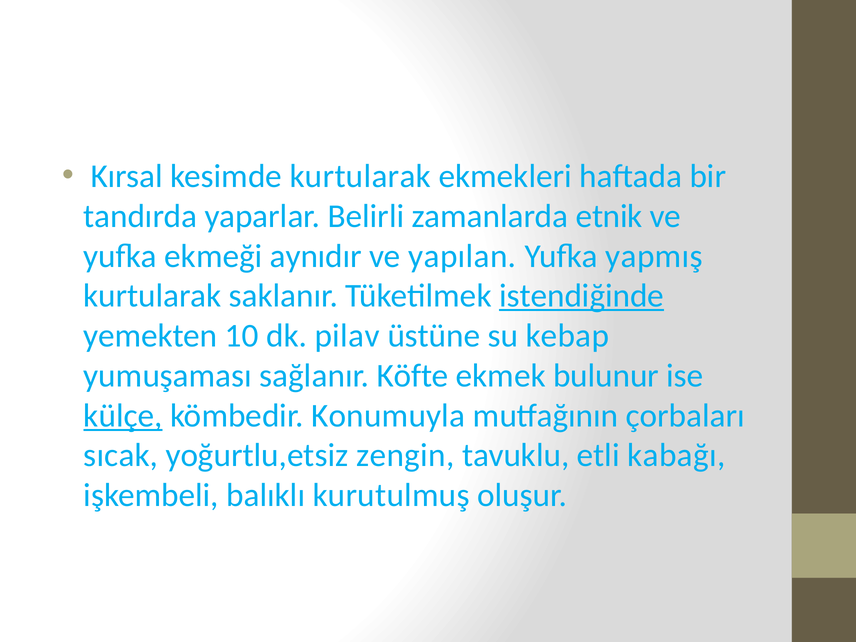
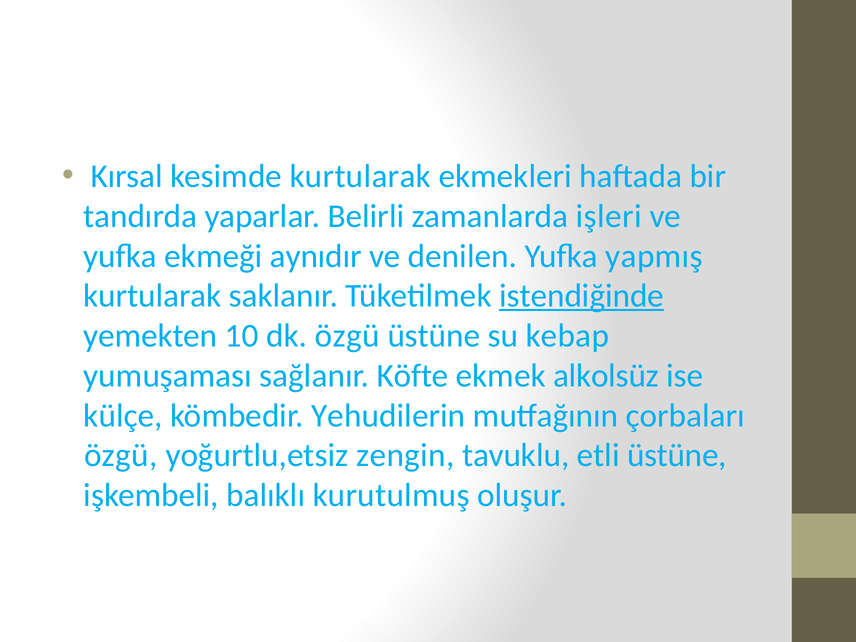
etnik: etnik -> işleri (609, 216)
yapılan: yapılan -> denilen (462, 256)
dk pilav: pilav -> özgü (347, 336)
bulunur: bulunur -> alkolsüz (606, 376)
külçe underline: present -> none (123, 416)
Konumuyla: Konumuyla -> Yehudilerin (388, 416)
sıcak: sıcak -> özgü (121, 455)
etli kabağı: kabağı -> üstüne (677, 455)
